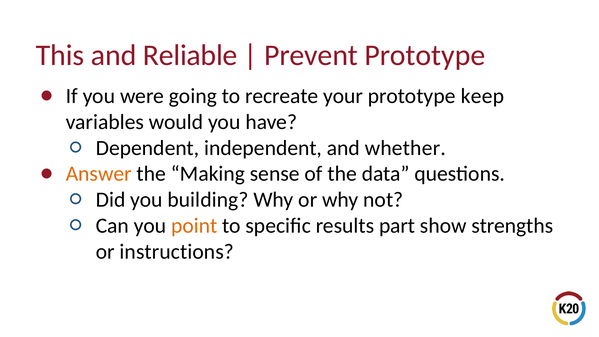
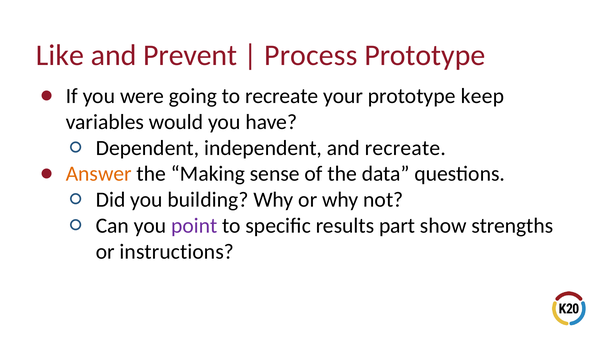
This: This -> Like (60, 55)
Reliable: Reliable -> Prevent (190, 55)
Prevent: Prevent -> Process (311, 55)
and whether: whether -> recreate (405, 148)
point colour: orange -> purple (194, 226)
